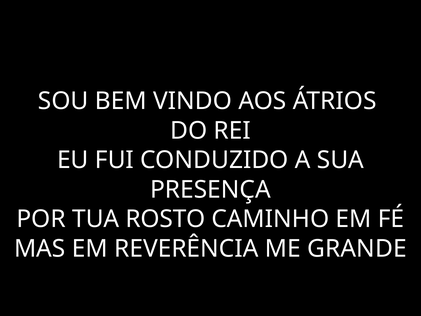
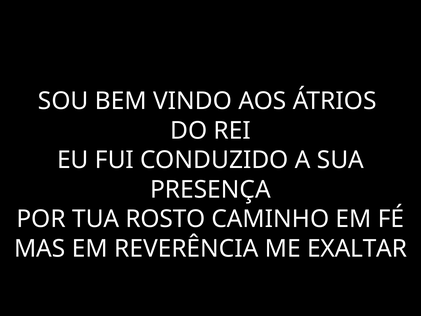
GRANDE: GRANDE -> EXALTAR (357, 248)
